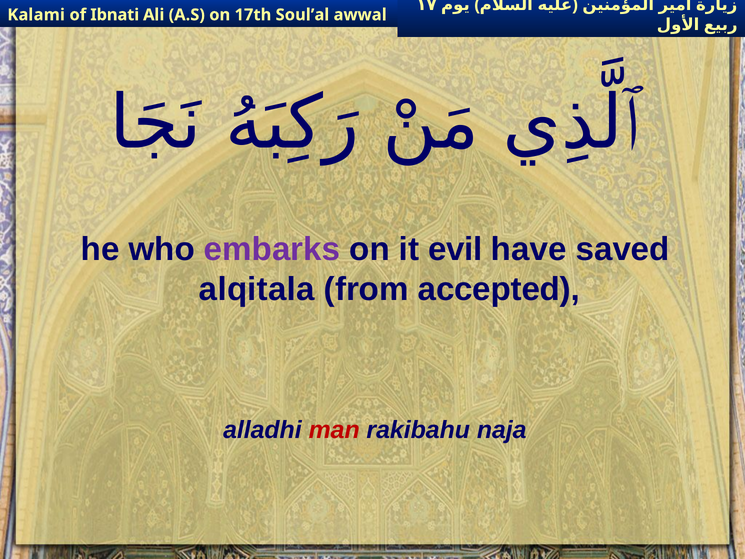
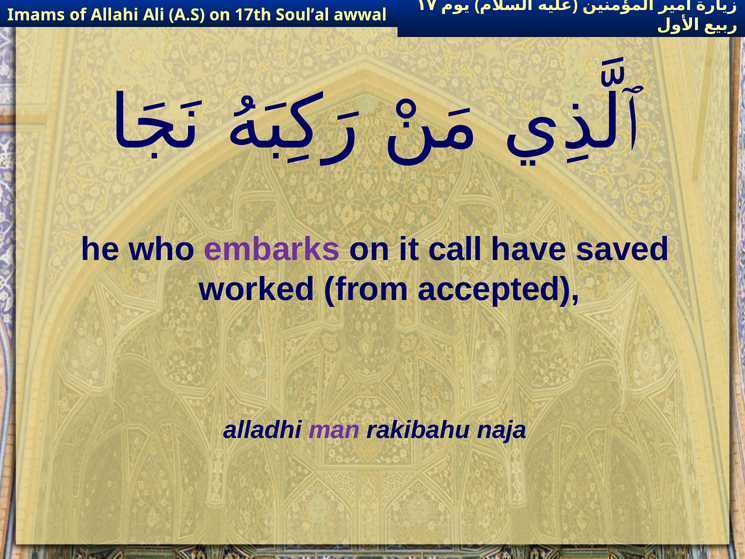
Kalami: Kalami -> Imams (36, 15)
Ibnati: Ibnati -> Allahi (115, 15)
evil: evil -> call (455, 249)
alqitala: alqitala -> worked (257, 289)
man colour: red -> purple (334, 430)
